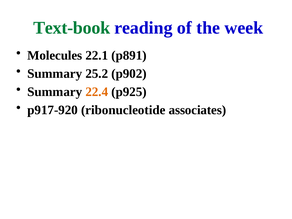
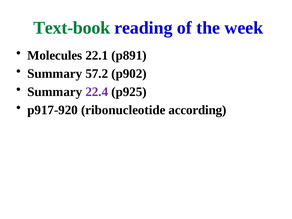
25.2: 25.2 -> 57.2 (97, 74)
22.4 colour: orange -> purple (97, 92)
associates: associates -> according (197, 110)
